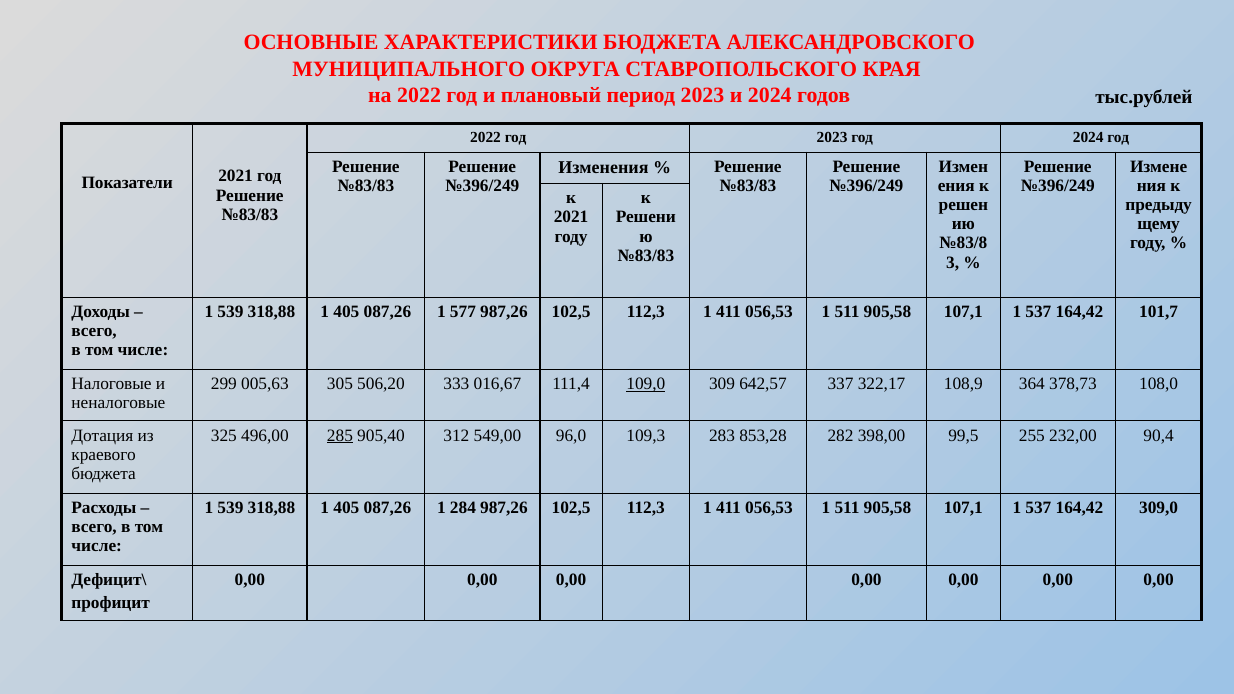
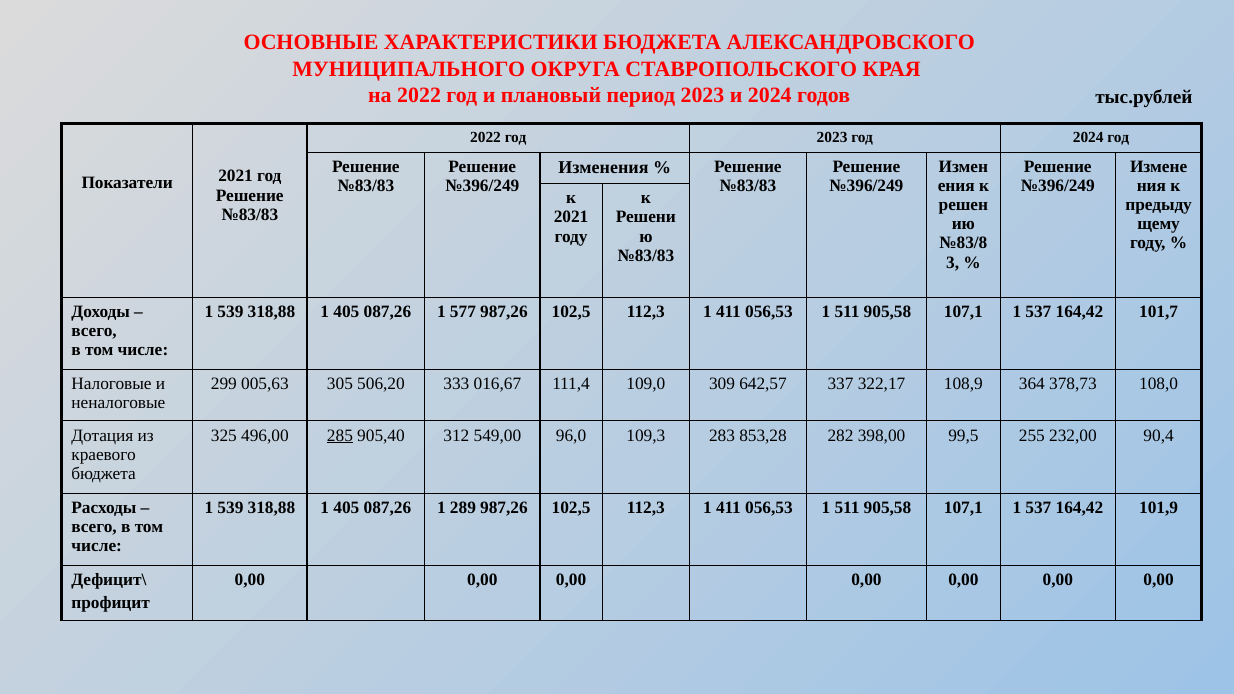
109,0 underline: present -> none (646, 384)
284: 284 -> 289 (463, 508)
309,0: 309,0 -> 101,9 (1159, 508)
